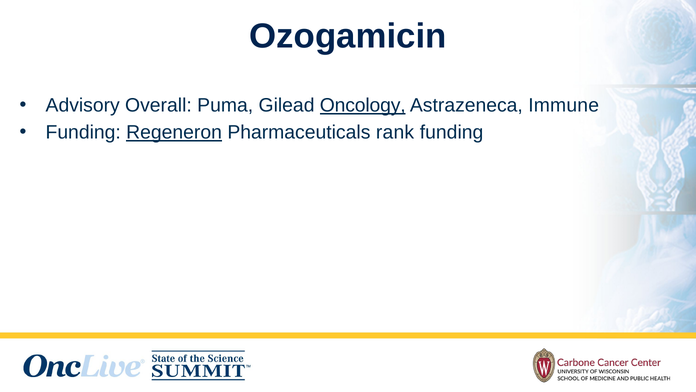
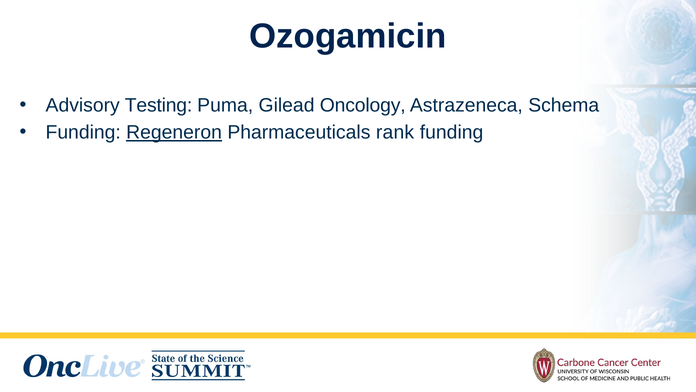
Overall: Overall -> Testing (159, 105)
Oncology underline: present -> none (363, 105)
Immune: Immune -> Schema (564, 105)
